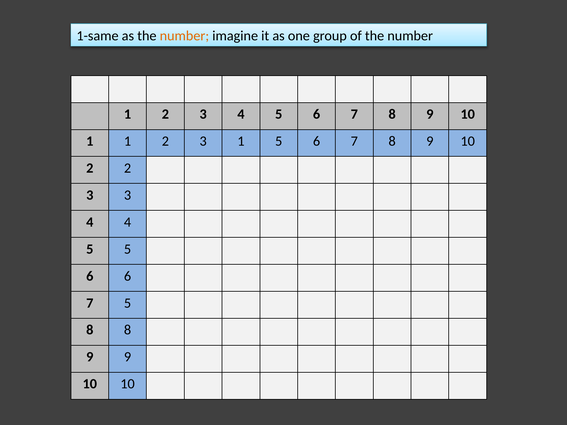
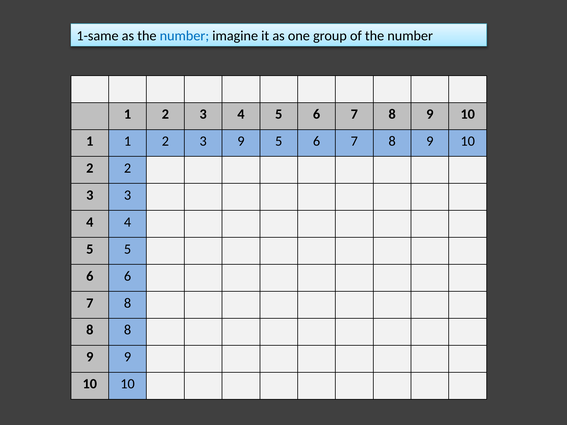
number colour: orange -> blue (184, 36)
3 1: 1 -> 9 (241, 141)
5: 5 -> 8 (128, 303)
